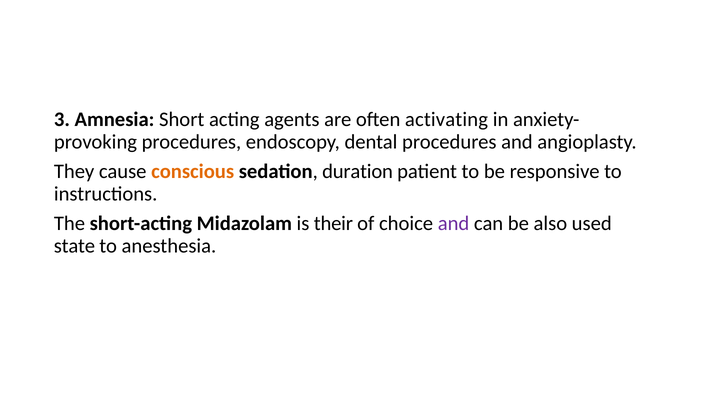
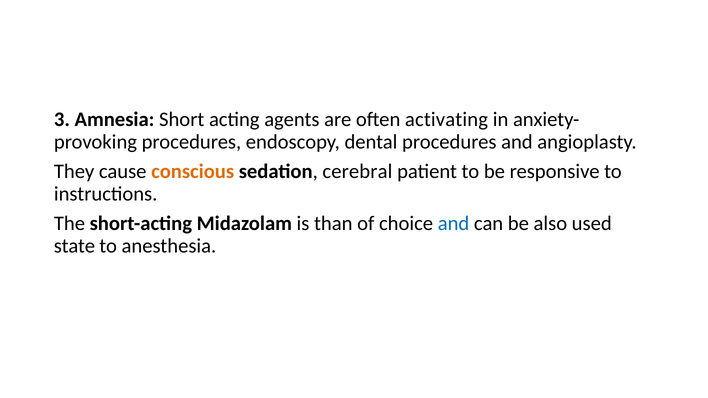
duration: duration -> cerebral (357, 172)
their: their -> than (333, 224)
and colour: purple -> blue (454, 224)
